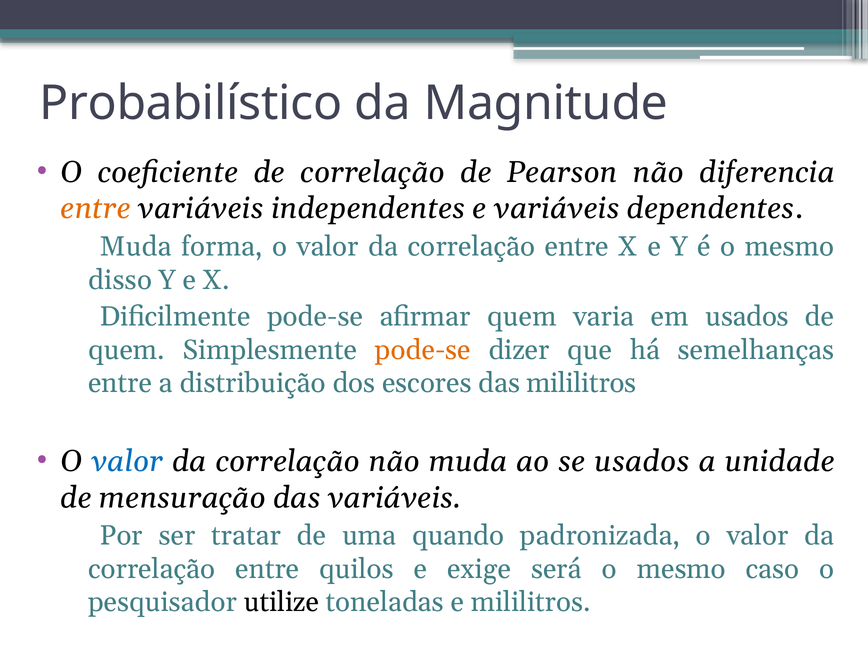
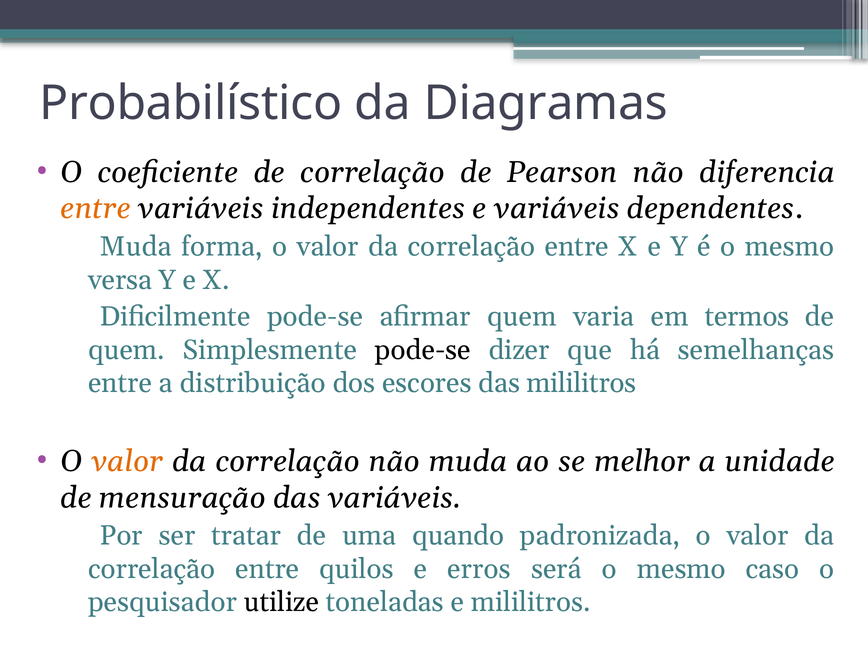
Magnitude: Magnitude -> Diagramas (546, 103)
disso: disso -> versa (120, 280)
em usados: usados -> termos (747, 317)
pode-se colour: orange -> black (423, 350)
valor colour: blue -> orange (127, 462)
se usados: usados -> melhor (642, 462)
exige: exige -> erros (479, 569)
